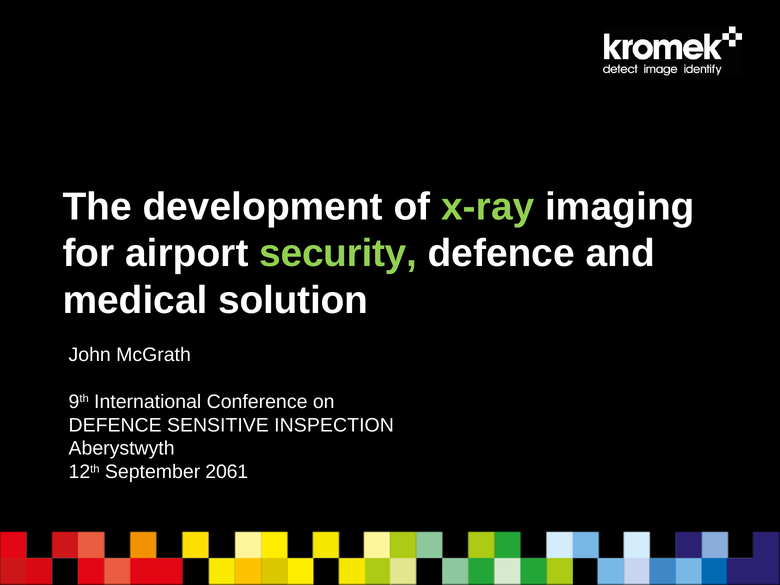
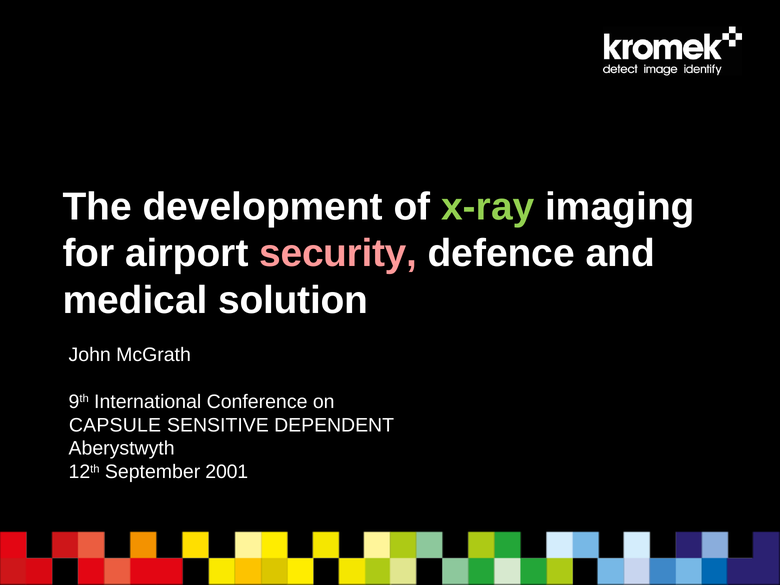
security colour: light green -> pink (338, 253)
DEFENCE: DEFENCE -> CAPSULE (115, 425)
INSPECTION: INSPECTION -> DEPENDENT (334, 425)
2061: 2061 -> 2001 (227, 472)
